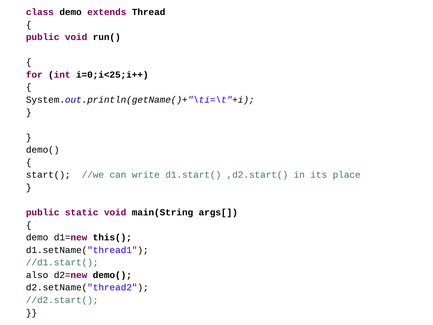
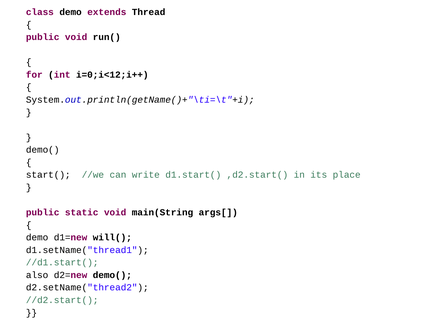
i=0;i<25;i++: i=0;i<25;i++ -> i=0;i<12;i++ (112, 75)
this(: this( -> will( (112, 237)
